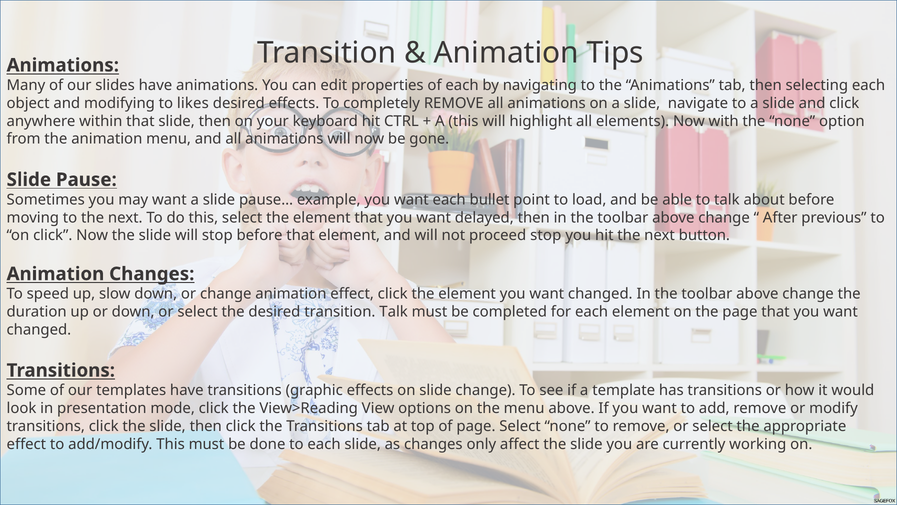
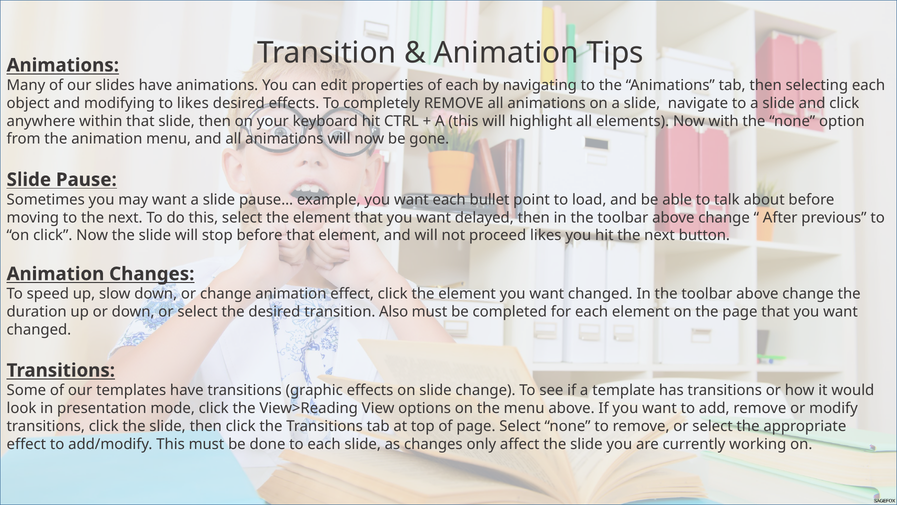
proceed stop: stop -> likes (546, 235)
transition Talk: Talk -> Also (394, 312)
